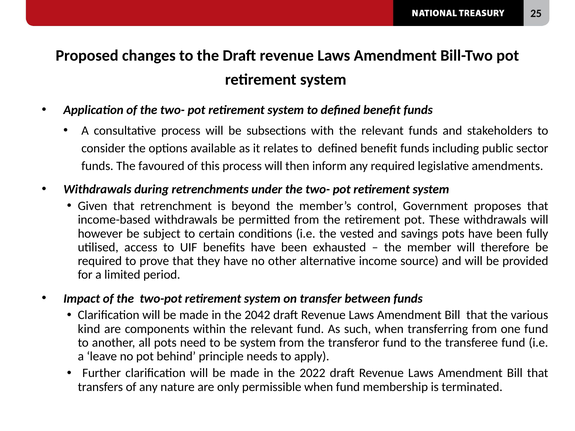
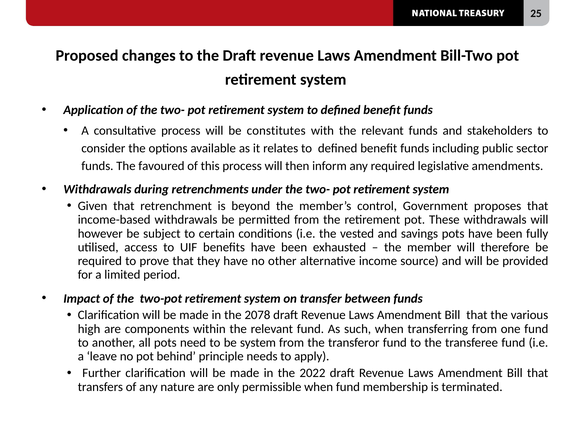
subsections: subsections -> constitutes (276, 131)
2042: 2042 -> 2078 (257, 315)
kind: kind -> high (89, 329)
